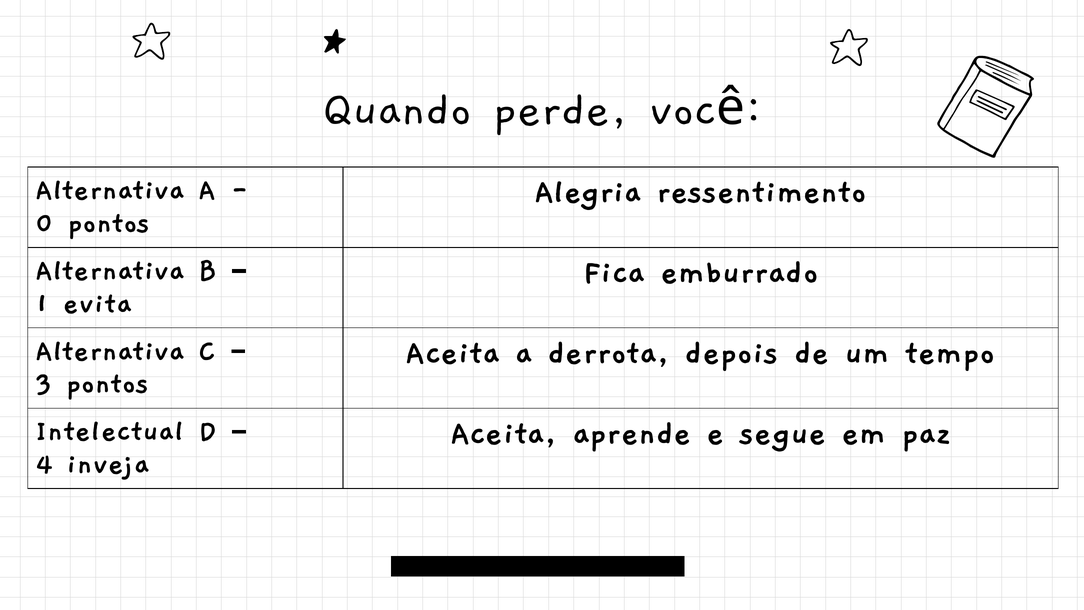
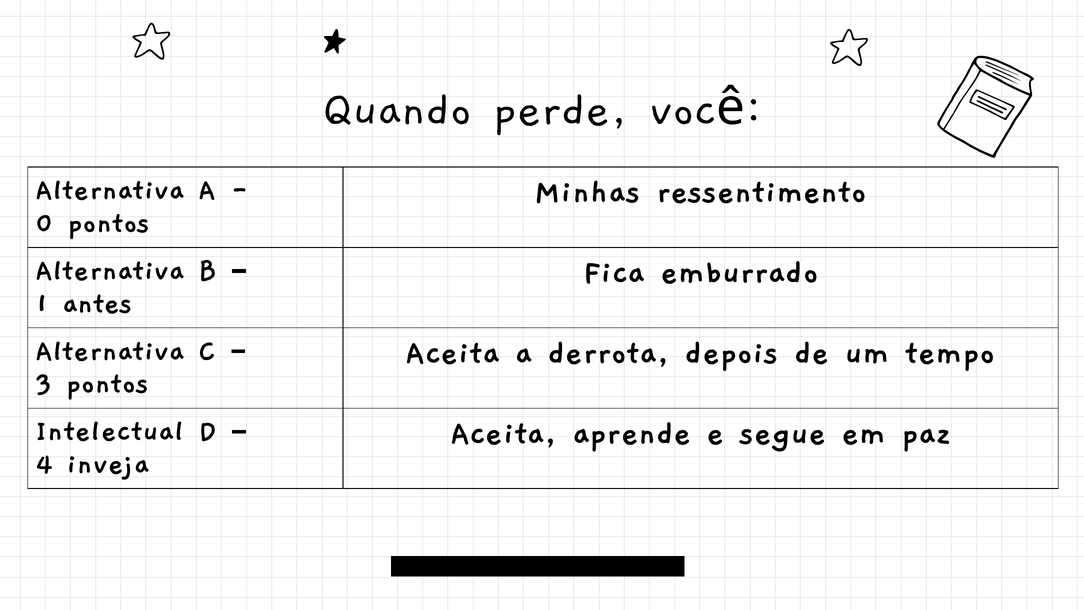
Alegria: Alegria -> Minhas (587, 190)
evita: evita -> antes (98, 302)
